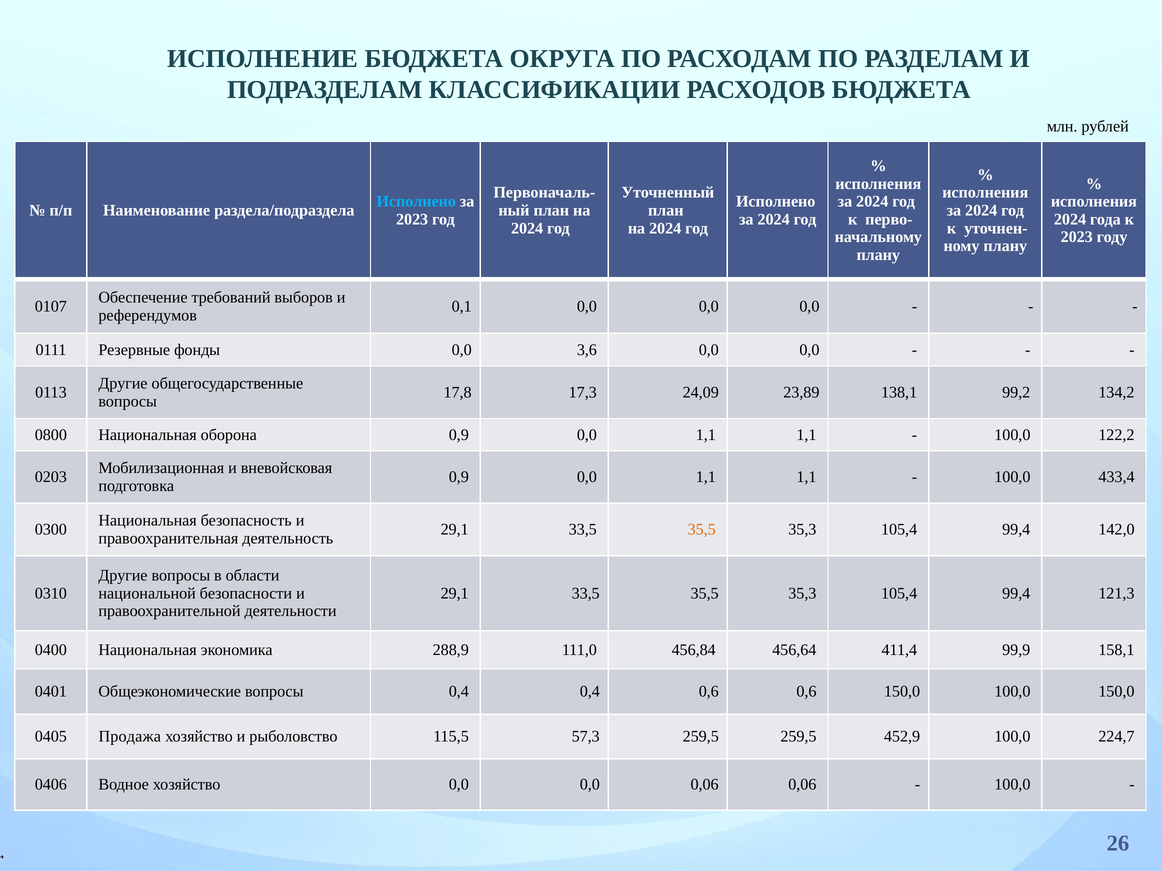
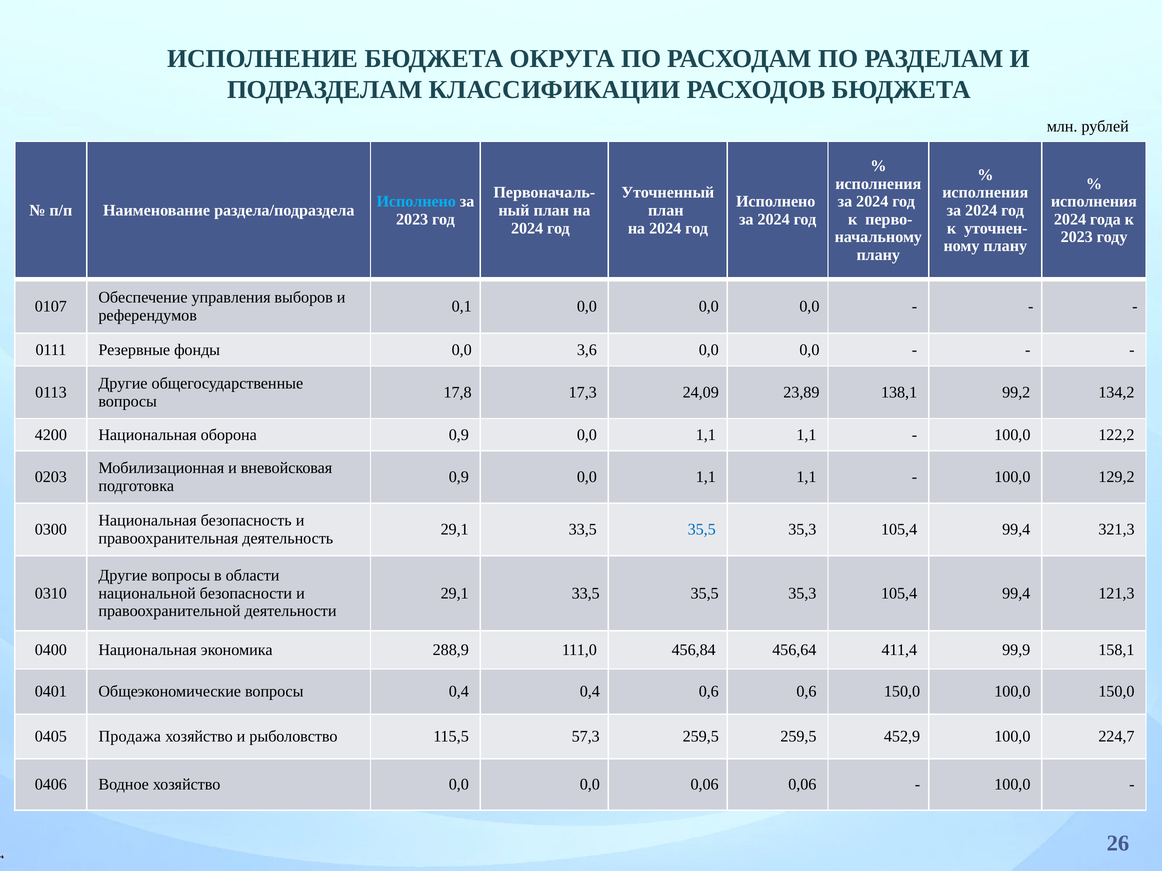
требований: требований -> управления (231, 298)
0800: 0800 -> 4200 (51, 435)
433,4: 433,4 -> 129,2 (1116, 477)
35,5 colour: orange -> blue (702, 530)
142,0: 142,0 -> 321,3 (1116, 530)
